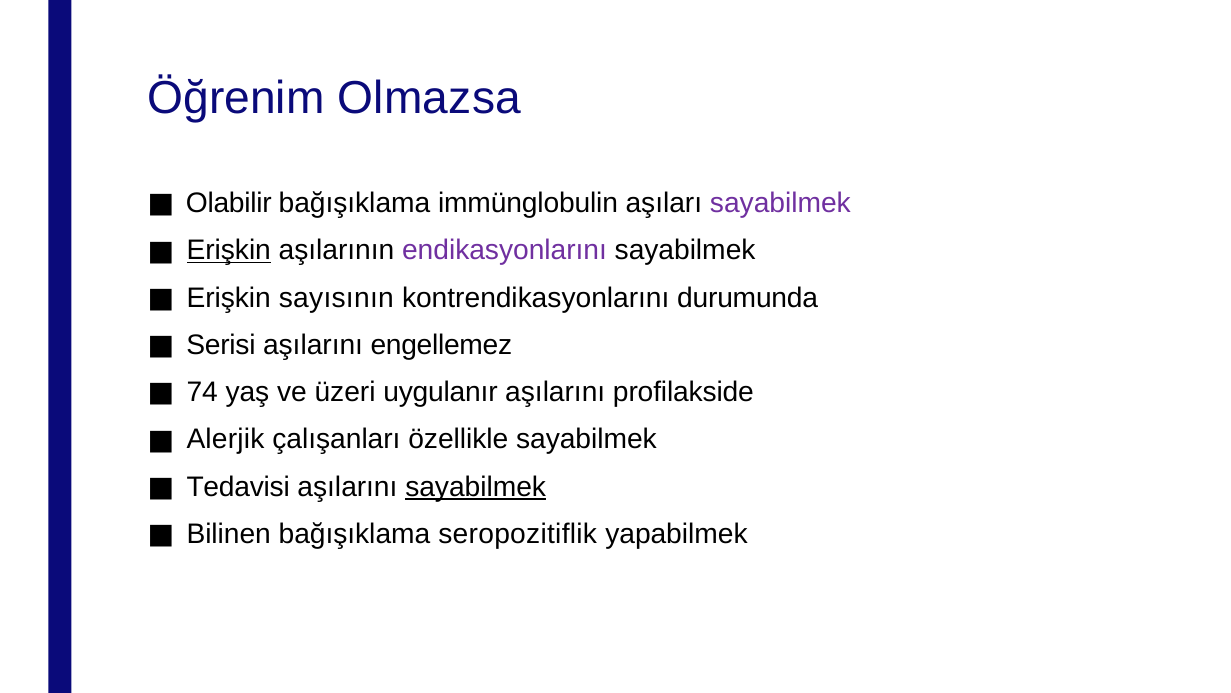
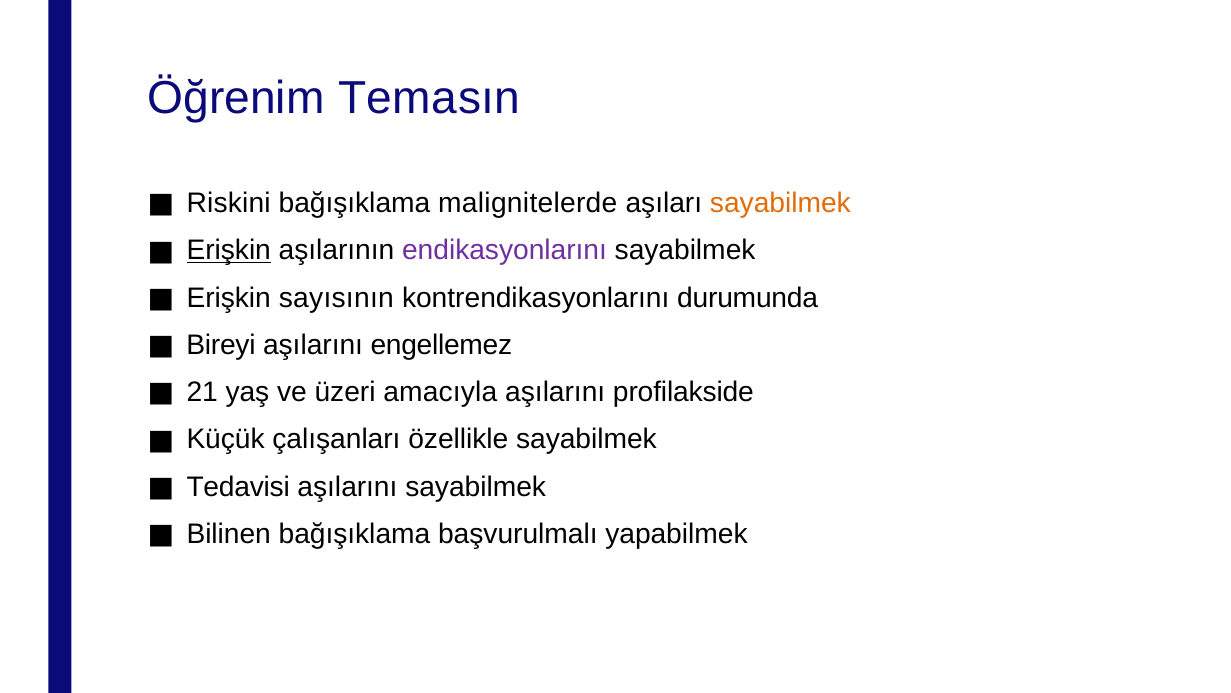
Olmazsa: Olmazsa -> Temasın (429, 98)
Olabilir: Olabilir -> Riskini (229, 203)
immünglobulin: immünglobulin -> malignitelerde (528, 203)
sayabilmek colour: purple -> orange (780, 203)
Serisi: Serisi -> Bireyi (221, 345)
74: 74 -> 21 (202, 392)
uygulanır: uygulanır -> amacıyla (440, 392)
Alerjik: Alerjik -> Küçük (226, 439)
sayabilmek underline: present -> none (476, 486)
seropozitiflik: seropozitiflik -> başvurulmalı (518, 534)
